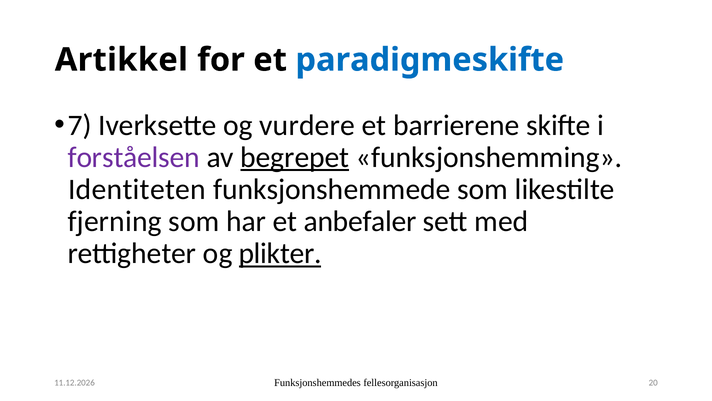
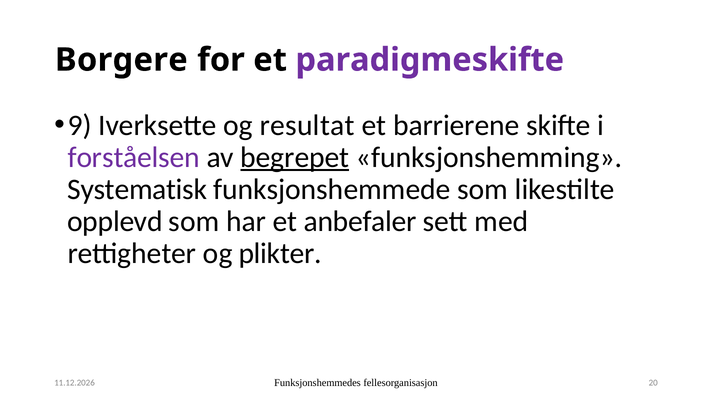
Artikkel: Artikkel -> Borgere (121, 60)
paradigmeskifte colour: blue -> purple (430, 60)
7: 7 -> 9 (80, 125)
vurdere: vurdere -> resultat (307, 125)
Identiteten: Identiteten -> Systematisk (137, 189)
fjerning: fjerning -> opplevd (115, 221)
plikter underline: present -> none (280, 253)
